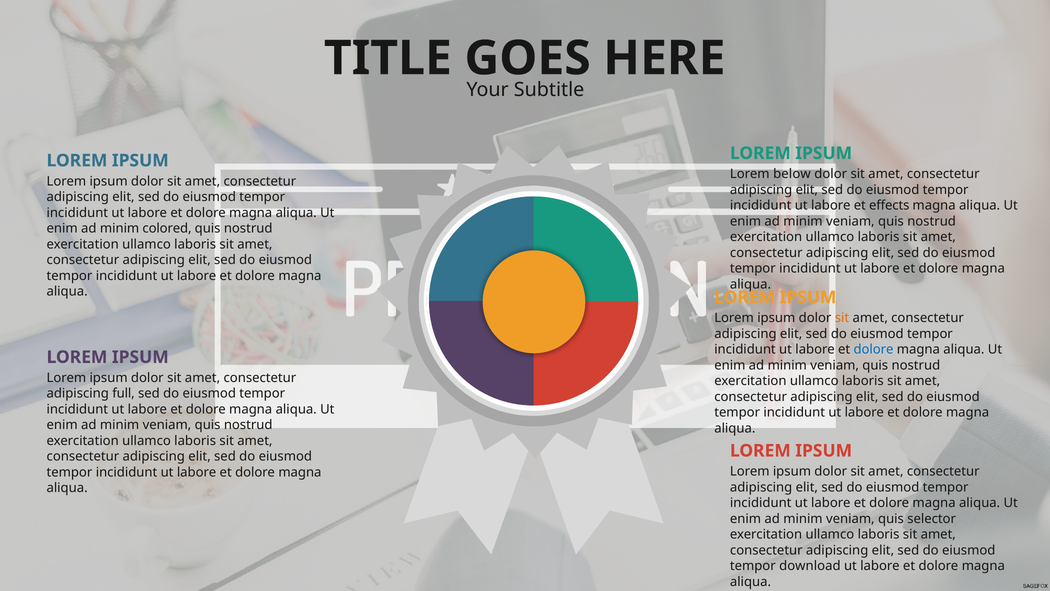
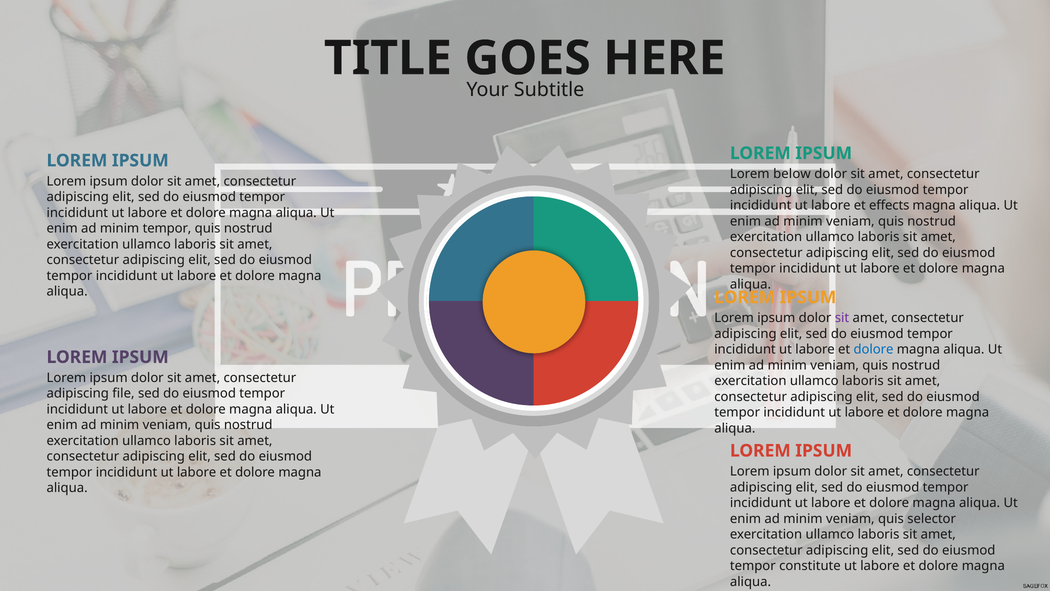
minim colored: colored -> tempor (167, 228)
sit colour: orange -> purple (842, 318)
full: full -> file (123, 393)
download: download -> constitute (810, 566)
